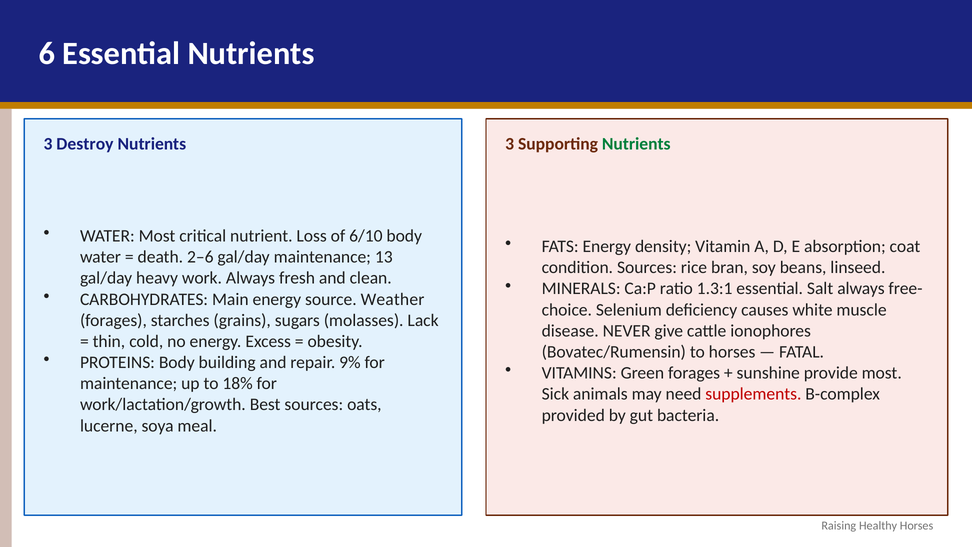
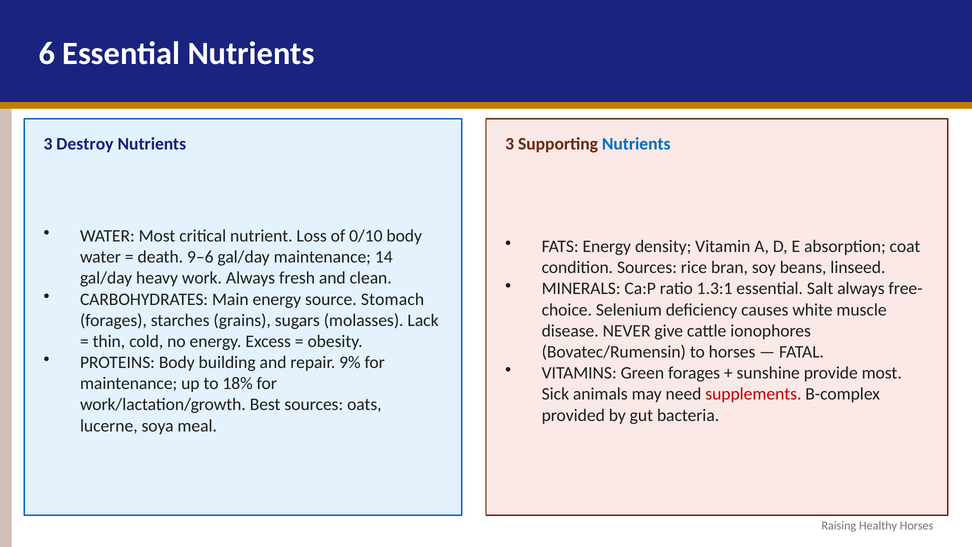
Nutrients colour: green -> blue (636, 144)
6/10: 6/10 -> 0/10 (366, 236)
2–6: 2–6 -> 9–6 (200, 257)
13: 13 -> 14 (384, 257)
Weather: Weather -> Stomach (393, 299)
